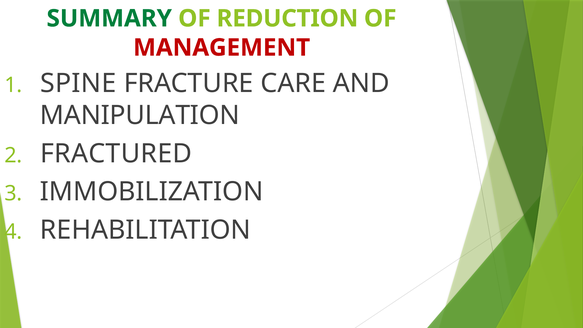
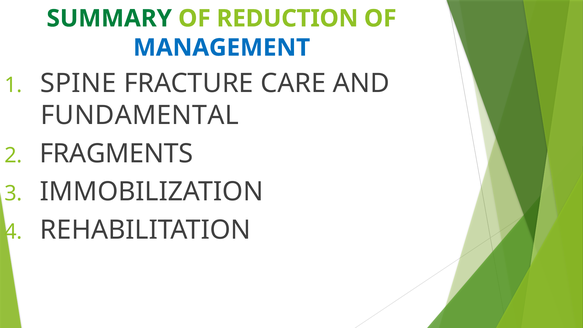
MANAGEMENT colour: red -> blue (222, 48)
MANIPULATION: MANIPULATION -> FUNDAMENTAL (140, 115)
FRACTURED: FRACTURED -> FRAGMENTS (116, 154)
